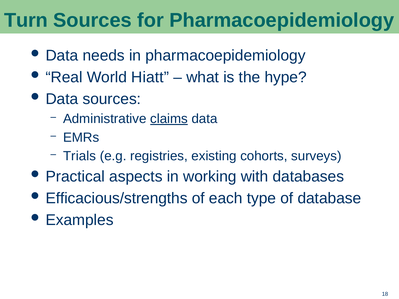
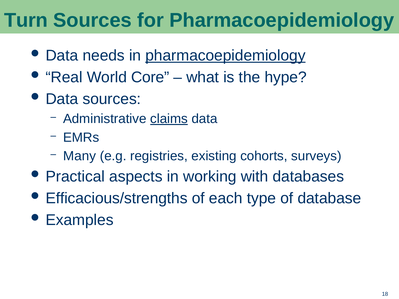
pharmacoepidemiology underline: none -> present (225, 56)
Hiatt: Hiatt -> Core (150, 77)
Trials: Trials -> Many (80, 156)
